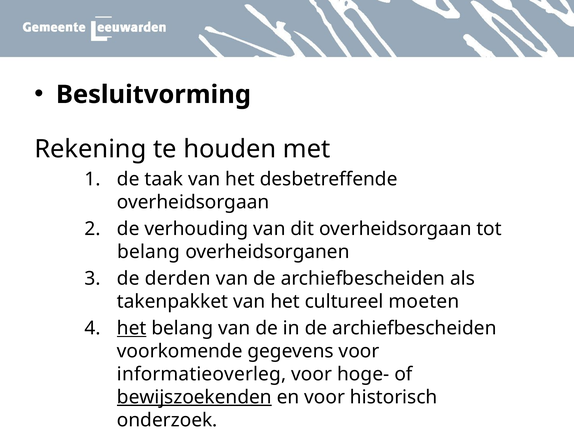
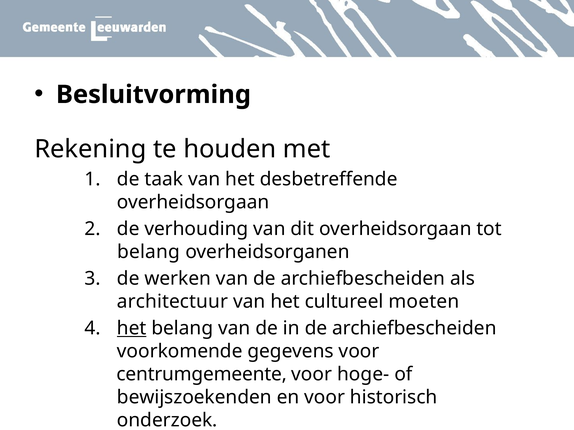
derden: derden -> werken (178, 279)
takenpakket: takenpakket -> architectuur (172, 302)
informatieoverleg: informatieoverleg -> centrumgemeente (202, 375)
bewijszoekenden underline: present -> none (194, 398)
